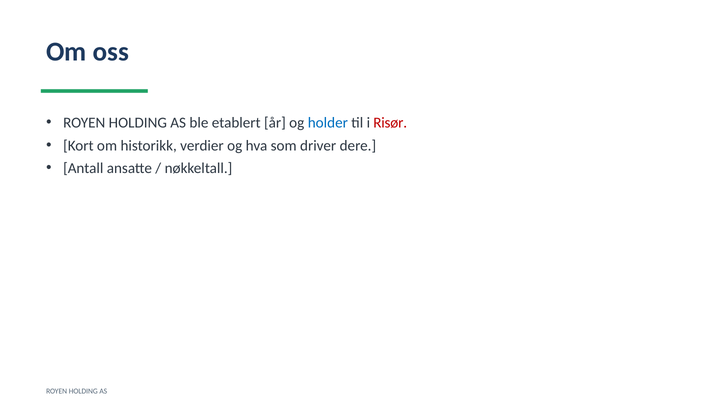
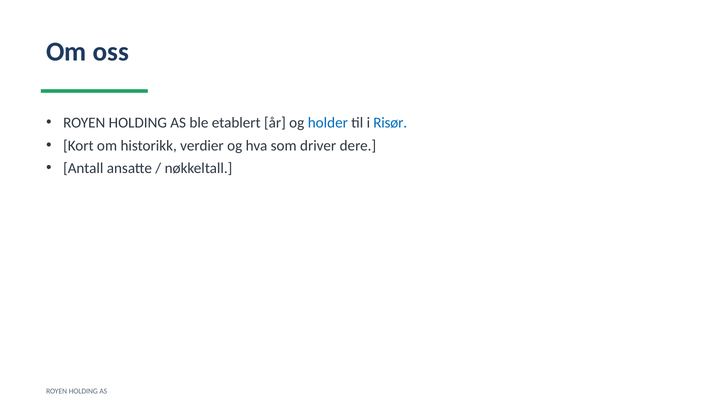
Risør colour: red -> blue (390, 123)
